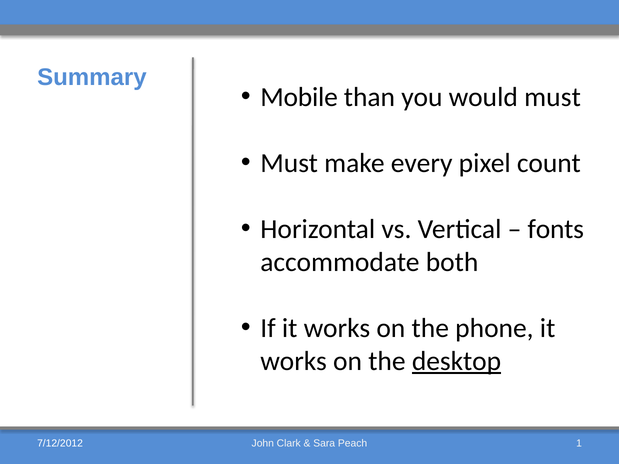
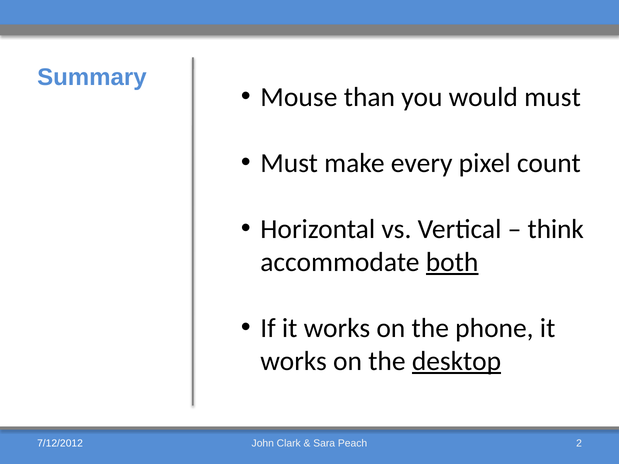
Mobile: Mobile -> Mouse (299, 97)
fonts: fonts -> think (556, 229)
both underline: none -> present (452, 262)
1: 1 -> 2 (579, 443)
